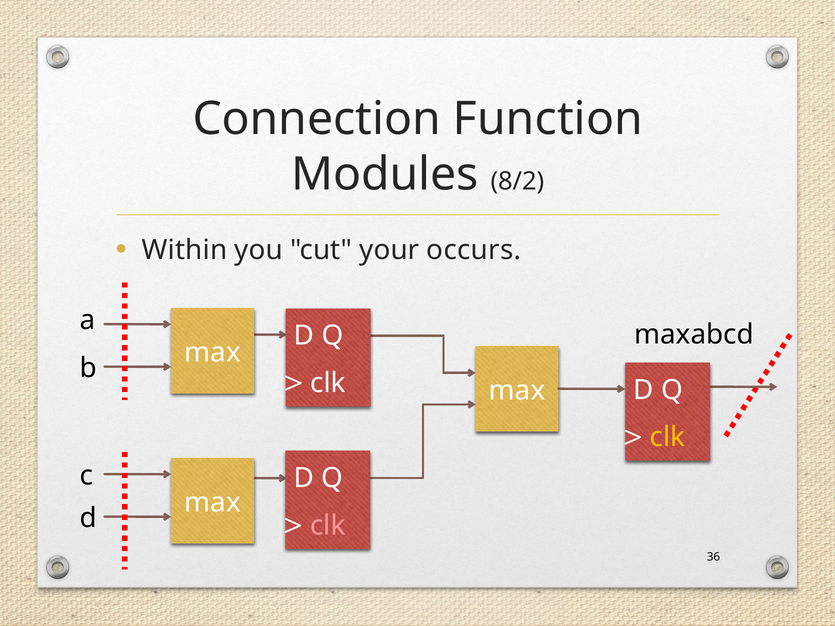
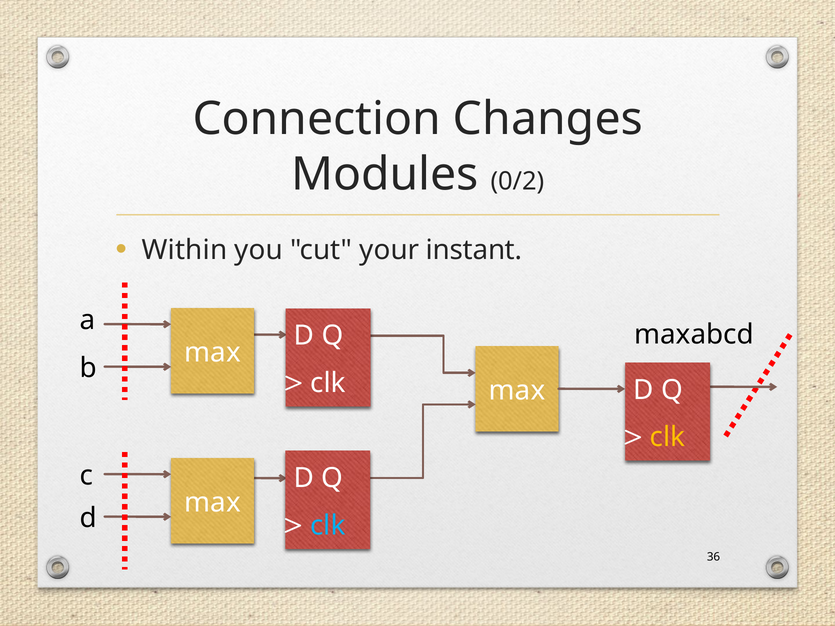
Function: Function -> Changes (548, 119)
8/2: 8/2 -> 0/2 (518, 181)
occurs: occurs -> instant (474, 250)
clk colour: pink -> light blue (328, 526)
